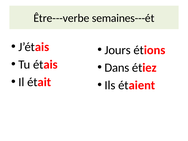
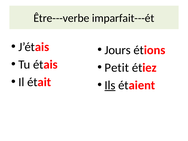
semaines---ét: semaines---ét -> imparfait---ét (123, 18)
Dans: Dans -> Petit (117, 68)
Ils underline: none -> present (110, 85)
